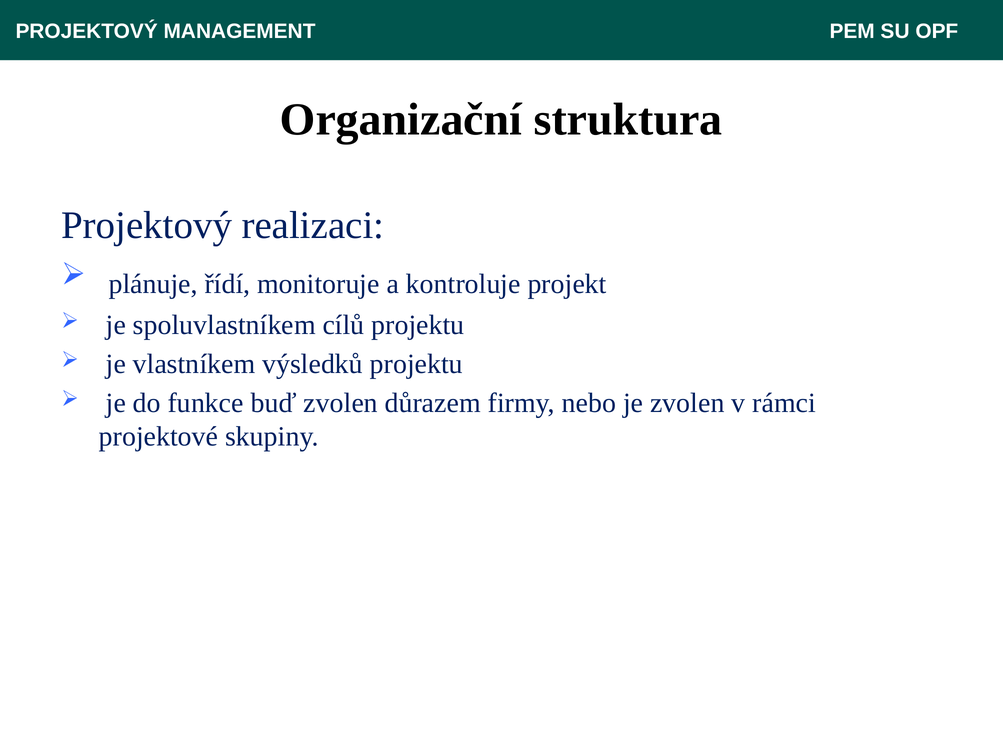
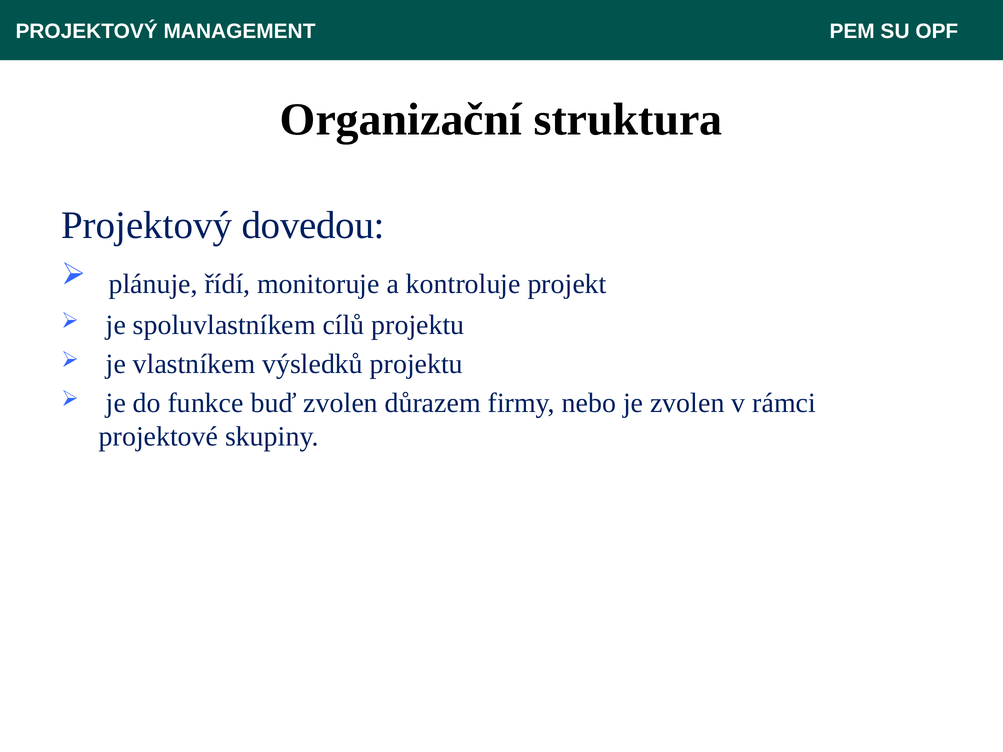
realizaci: realizaci -> dovedou (313, 226)
